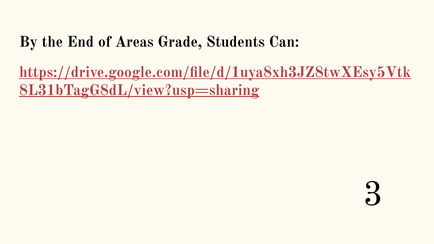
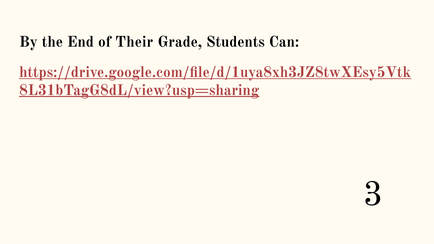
Areas: Areas -> Their (134, 42)
